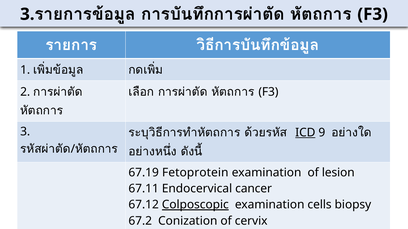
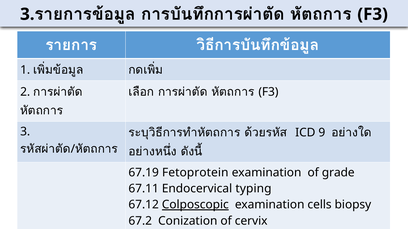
ICD underline: present -> none (305, 133)
lesion: lesion -> grade (338, 173)
cancer: cancer -> typing (253, 189)
